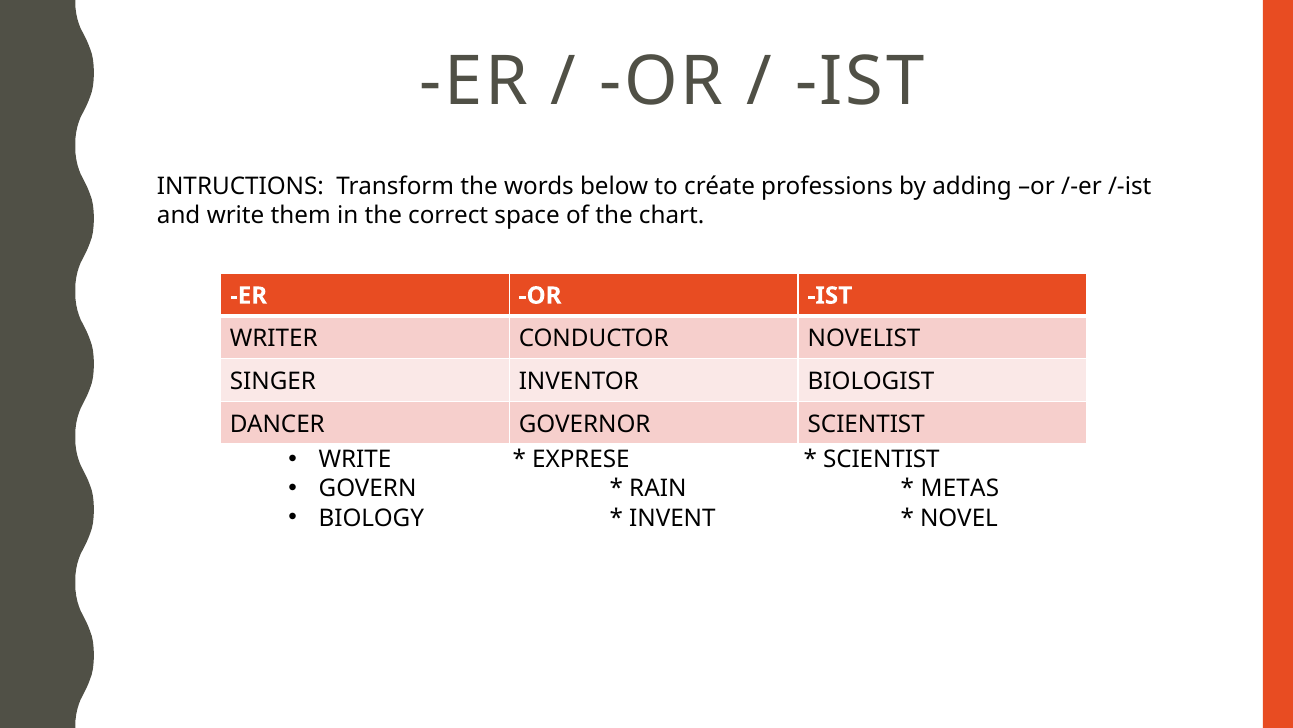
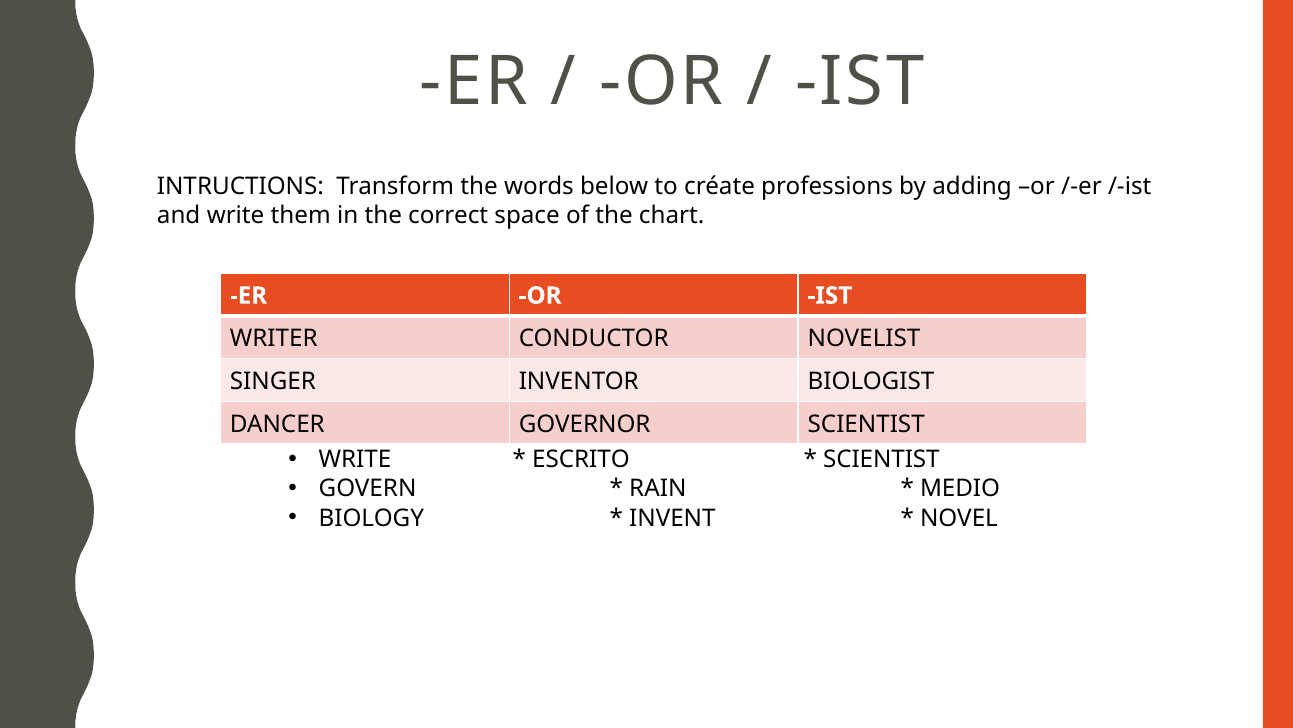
EXPRESE: EXPRESE -> ESCRITO (581, 459)
METAS: METAS -> MEDIO (960, 488)
